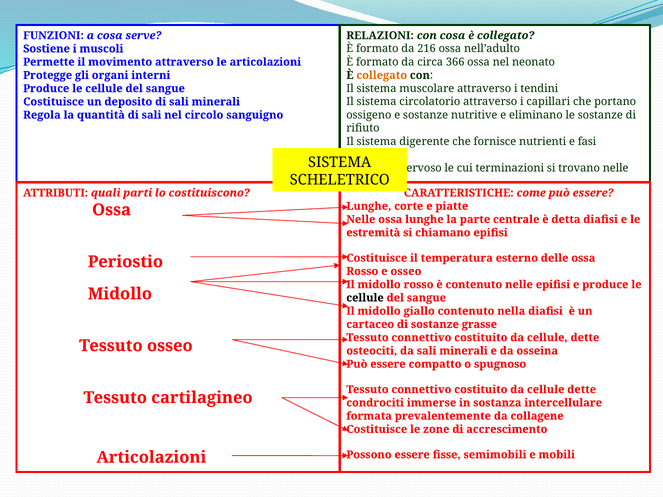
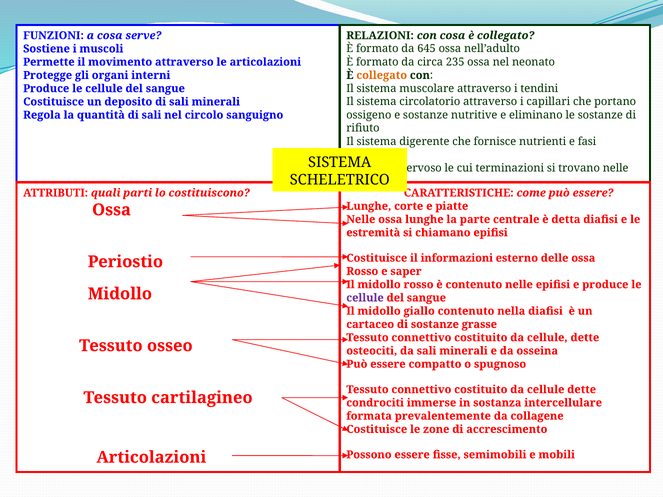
216: 216 -> 645 (427, 49)
366: 366 -> 235 (455, 62)
temperatura: temperatura -> informazioni (457, 258)
e osseo: osseo -> saper (406, 271)
cellule colour: black -> purple (365, 298)
